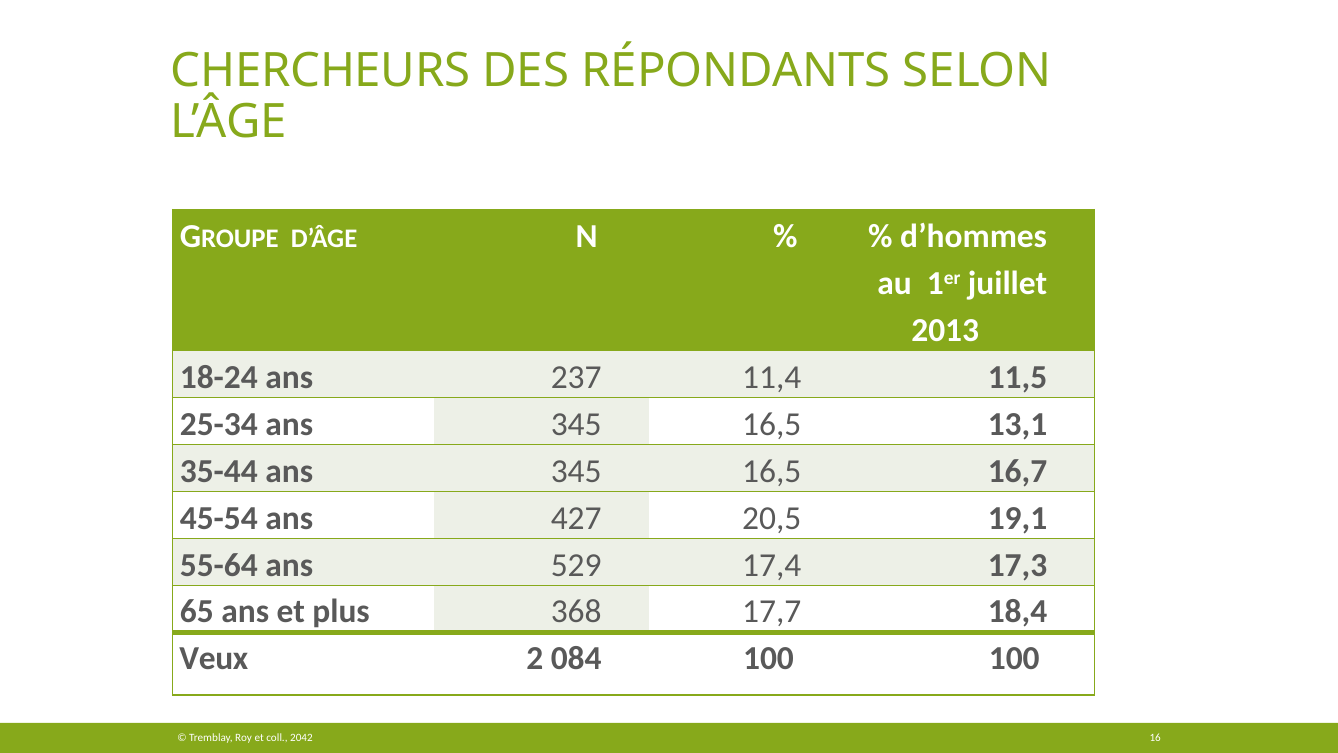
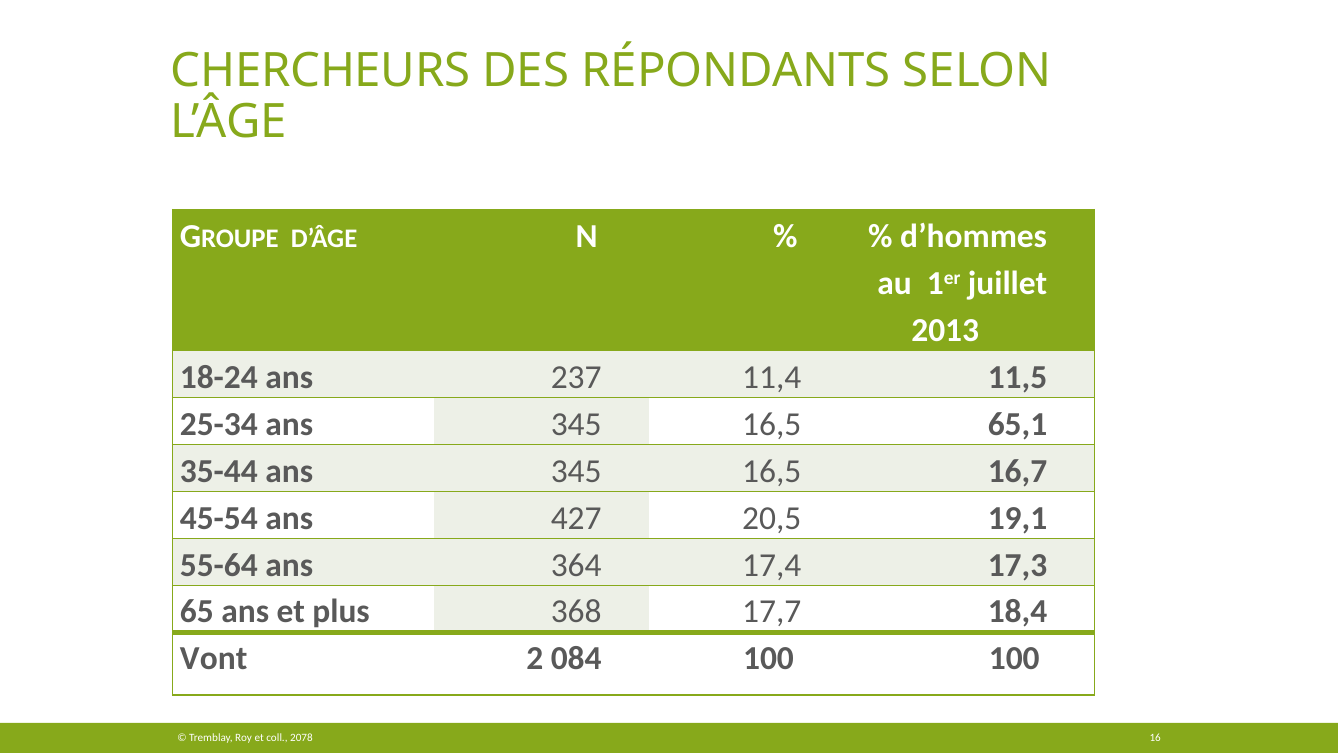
13,1: 13,1 -> 65,1 (1018, 424)
529: 529 -> 364 (576, 565)
Veux: Veux -> Vont (214, 659)
2042: 2042 -> 2078 (301, 738)
